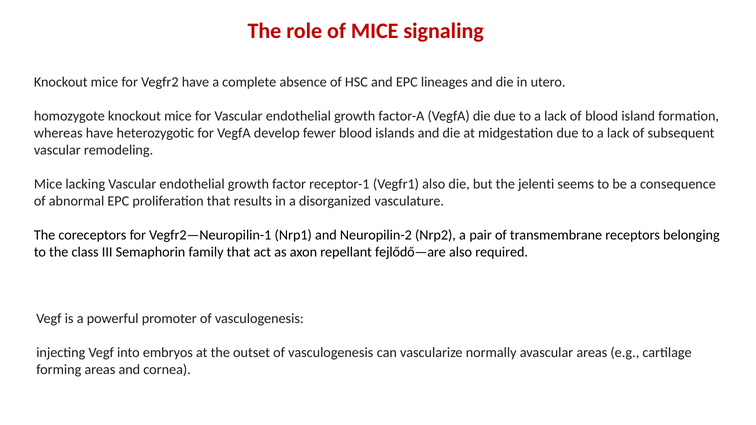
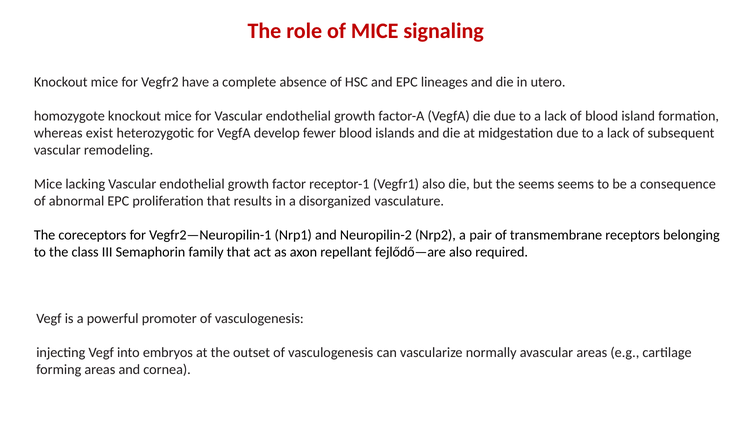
whereas have: have -> exist (99, 133)
the jelenti: jelenti -> seems (536, 184)
